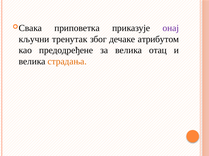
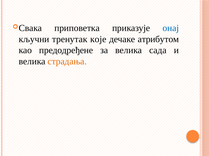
онај colour: purple -> blue (171, 28)
због: због -> које (98, 39)
отац: отац -> сада (158, 50)
